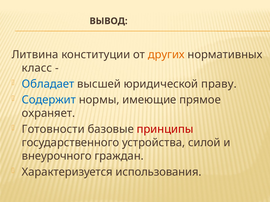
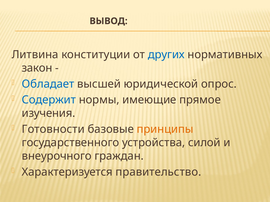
других colour: orange -> blue (166, 55)
класс: класс -> закон (37, 68)
праву: праву -> опрос (219, 84)
охраняет: охраняет -> изучения (48, 114)
принципы colour: red -> orange (165, 129)
использования: использования -> правительство (158, 172)
